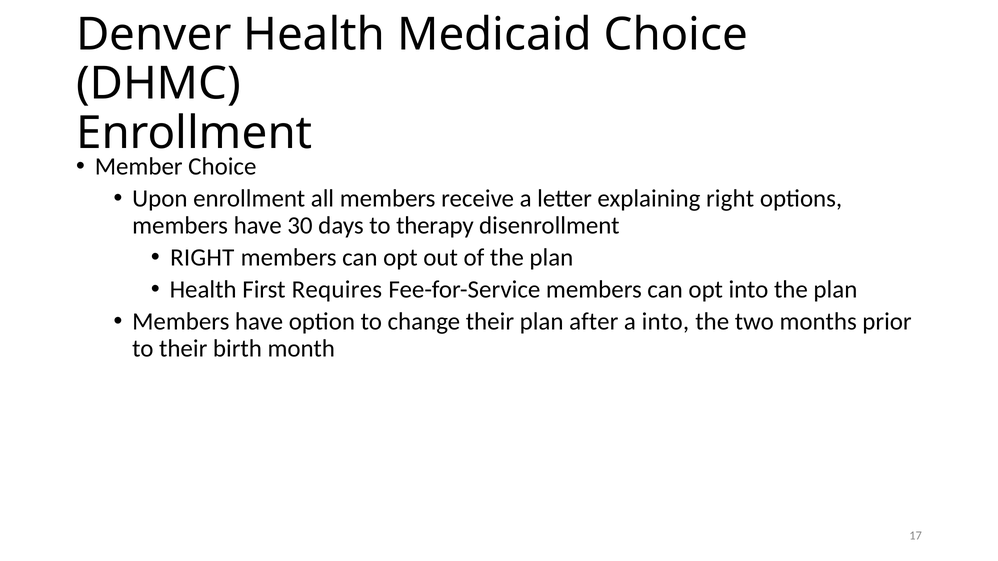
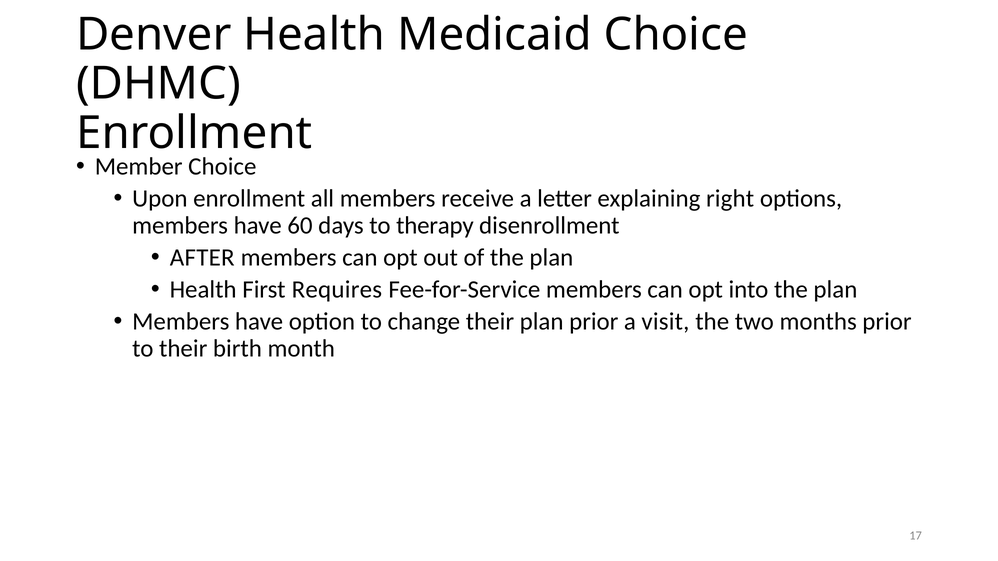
30: 30 -> 60 (300, 226)
RIGHT: RIGHT -> AFTER (202, 258)
plan after: after -> prior (594, 322)
a into: into -> visit (665, 322)
